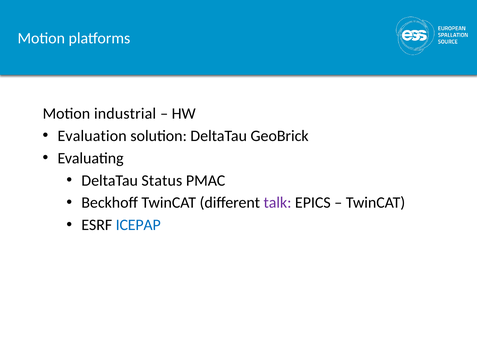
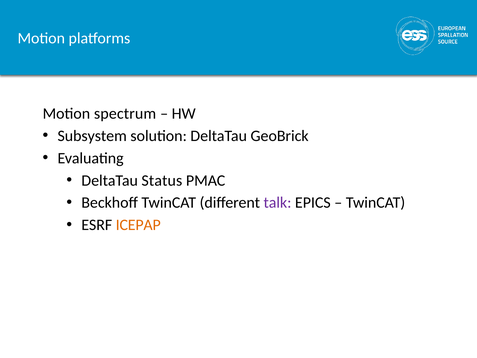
industrial: industrial -> spectrum (125, 114)
Evaluation: Evaluation -> Subsystem (92, 136)
ICEPAP colour: blue -> orange (138, 225)
